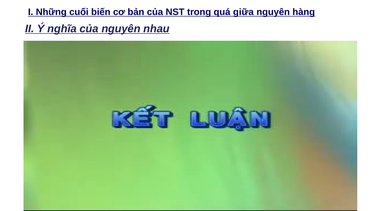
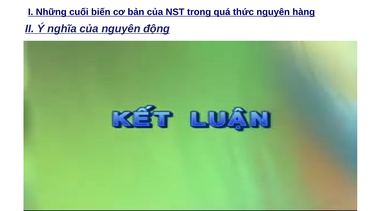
giữa: giữa -> thức (243, 12)
nhau: nhau -> động (157, 29)
